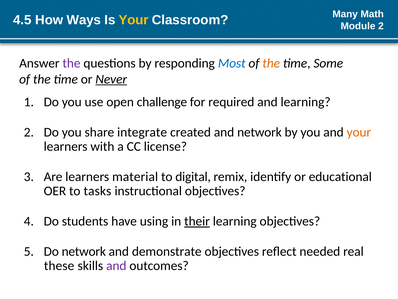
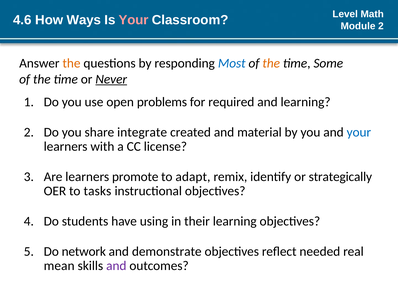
Many: Many -> Level (345, 14)
4.5: 4.5 -> 4.6 (22, 20)
Your colour: yellow -> pink (134, 20)
the colour: purple -> orange (71, 63)
challenge: challenge -> problems (162, 102)
and network: network -> material (259, 132)
your colour: orange -> blue (359, 132)
material: material -> promote (135, 176)
digital: digital -> adapt (193, 176)
educational: educational -> strategically (340, 176)
their underline: present -> none (197, 221)
these: these -> mean (59, 265)
